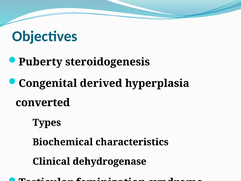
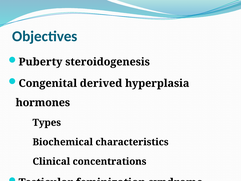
converted: converted -> hormones (43, 102)
dehydrogenase: dehydrogenase -> concentrations (110, 161)
